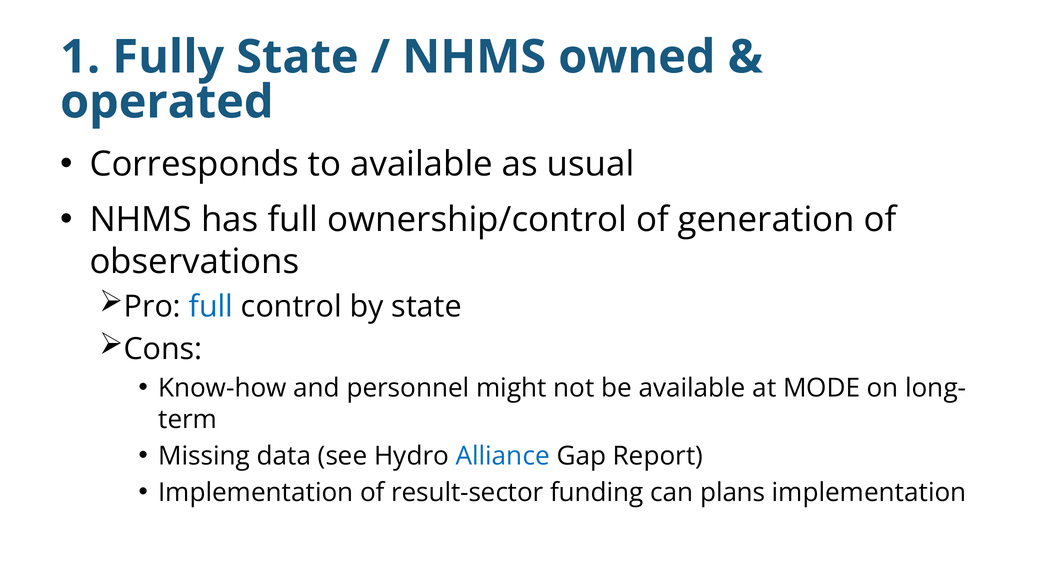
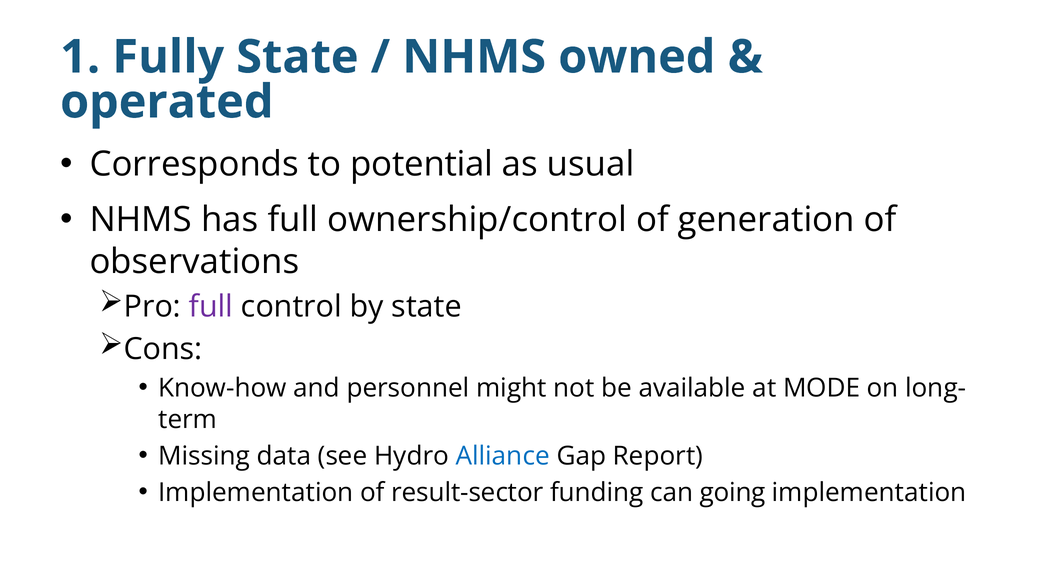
to available: available -> potential (422, 165)
full colour: blue -> purple (211, 307)
plans: plans -> going (733, 493)
